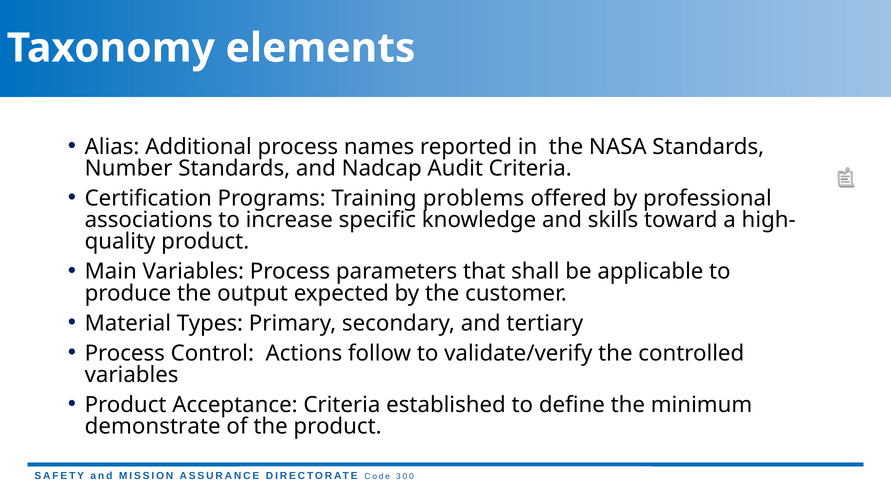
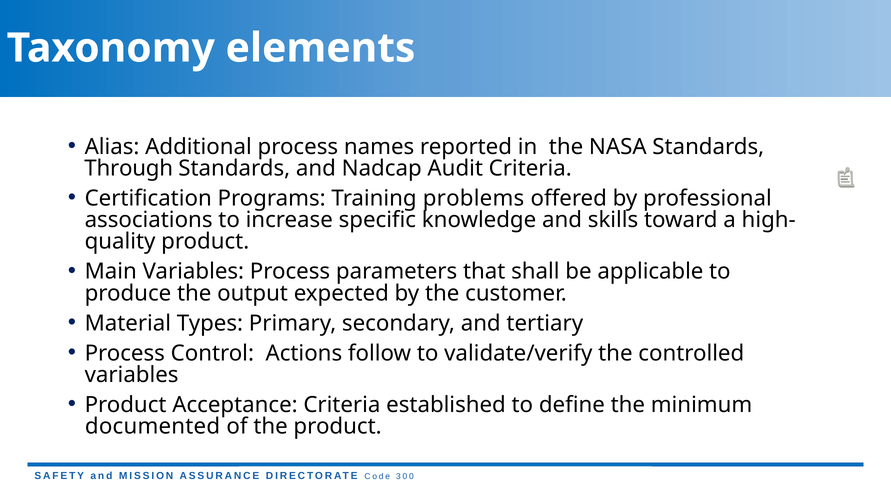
Number: Number -> Through (129, 168)
demonstrate: demonstrate -> documented (153, 427)
